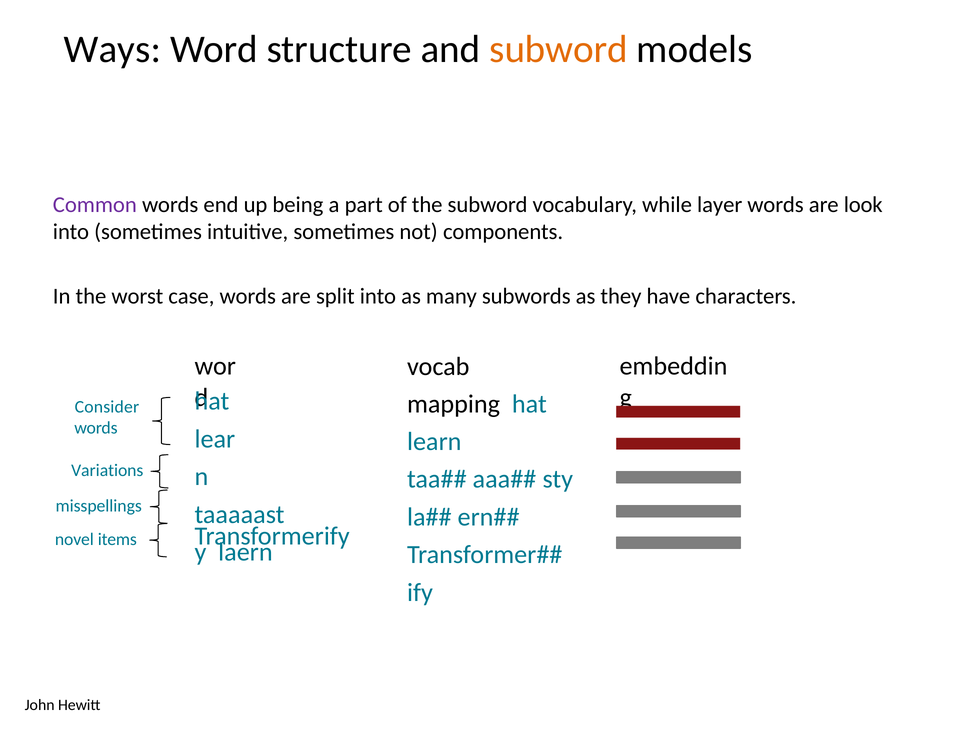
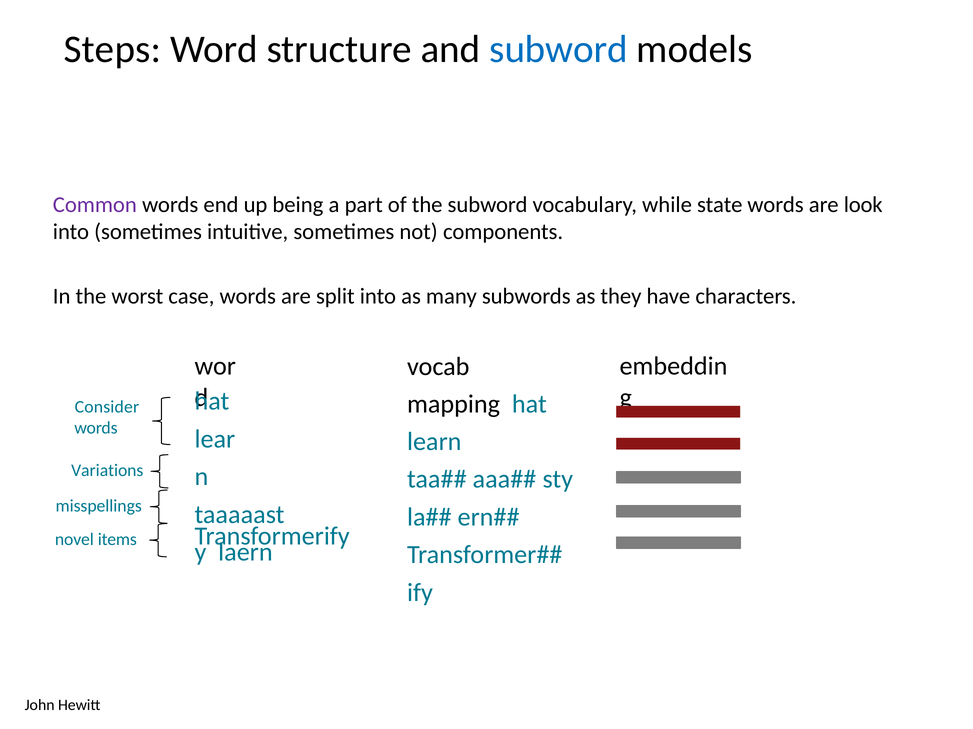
Ways: Ways -> Steps (112, 49)
subword colour: orange -> blue (559, 49)
layer: layer -> state (720, 205)
